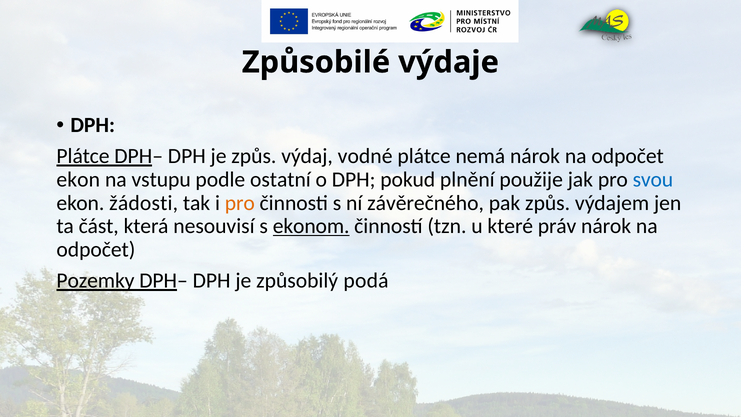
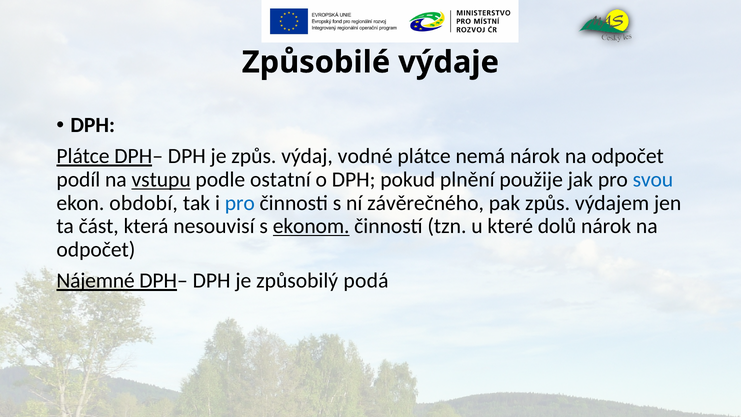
ekon: ekon -> podíl (78, 180)
vstupu underline: none -> present (161, 180)
žádosti: žádosti -> období (144, 203)
pro colour: orange -> blue (240, 203)
práv: práv -> dolů (557, 226)
Pozemky: Pozemky -> Nájemné (96, 280)
